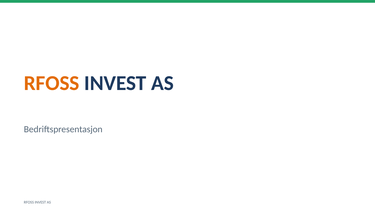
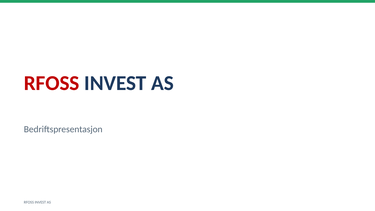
RFOSS colour: orange -> red (52, 83)
